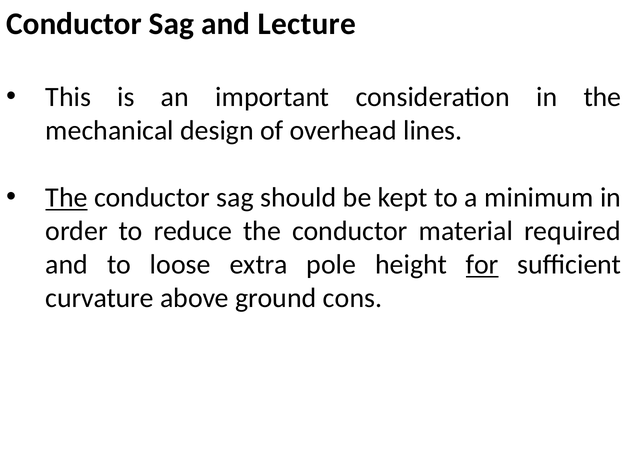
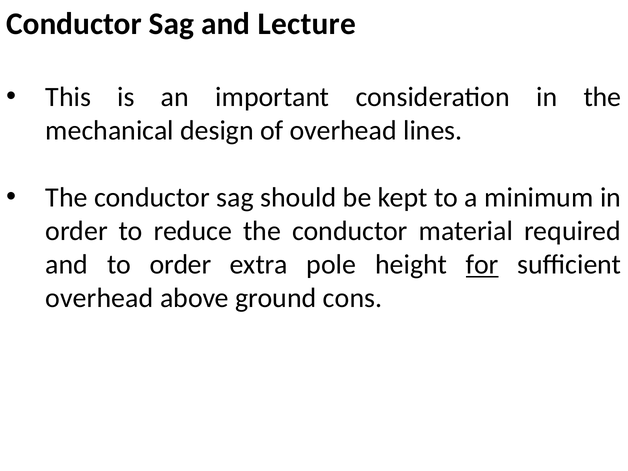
The underline: present -> none (66, 198)
to loose: loose -> order (180, 265)
curvature: curvature -> overhead (100, 298)
